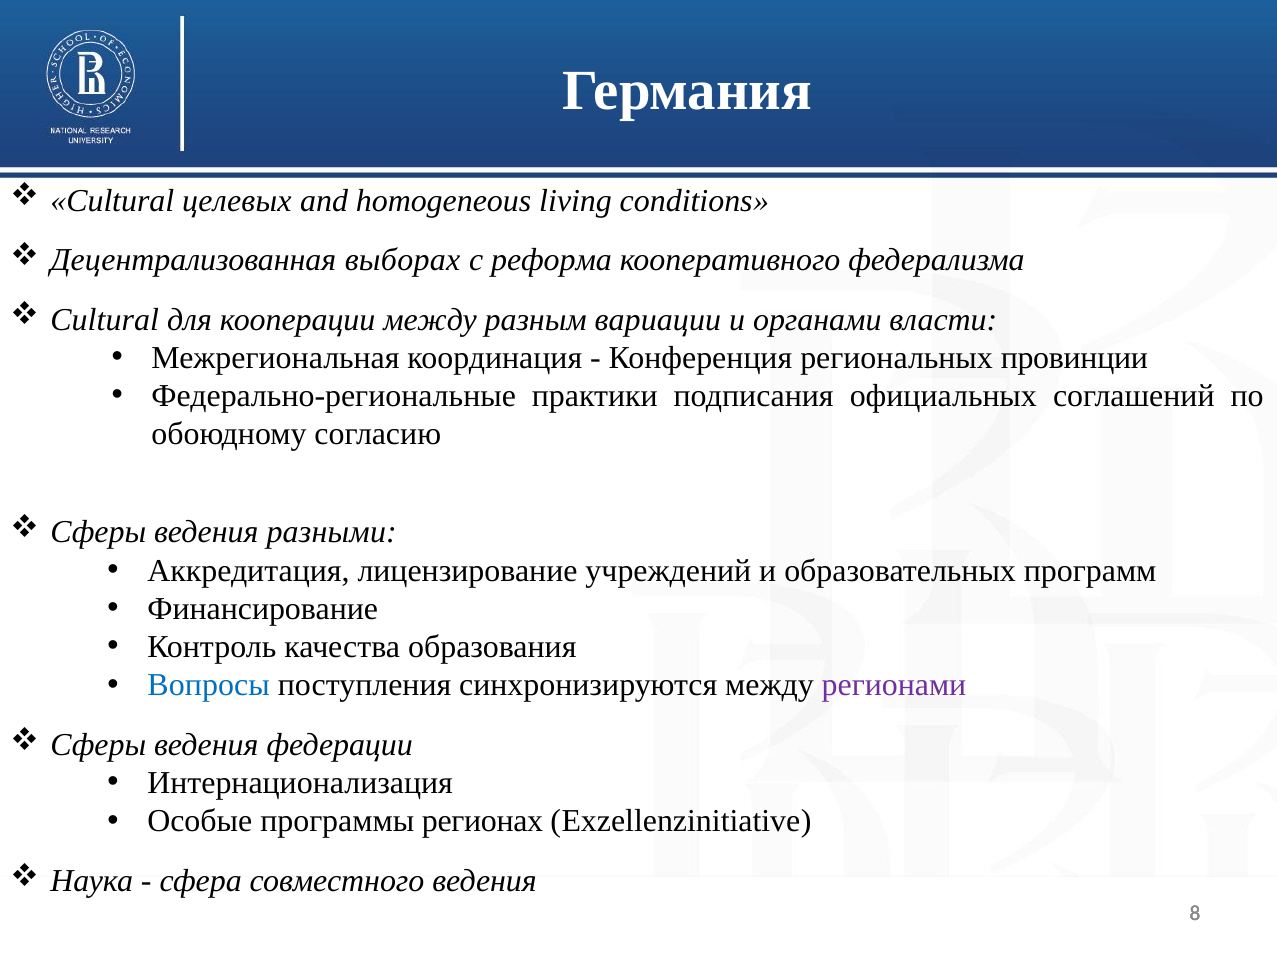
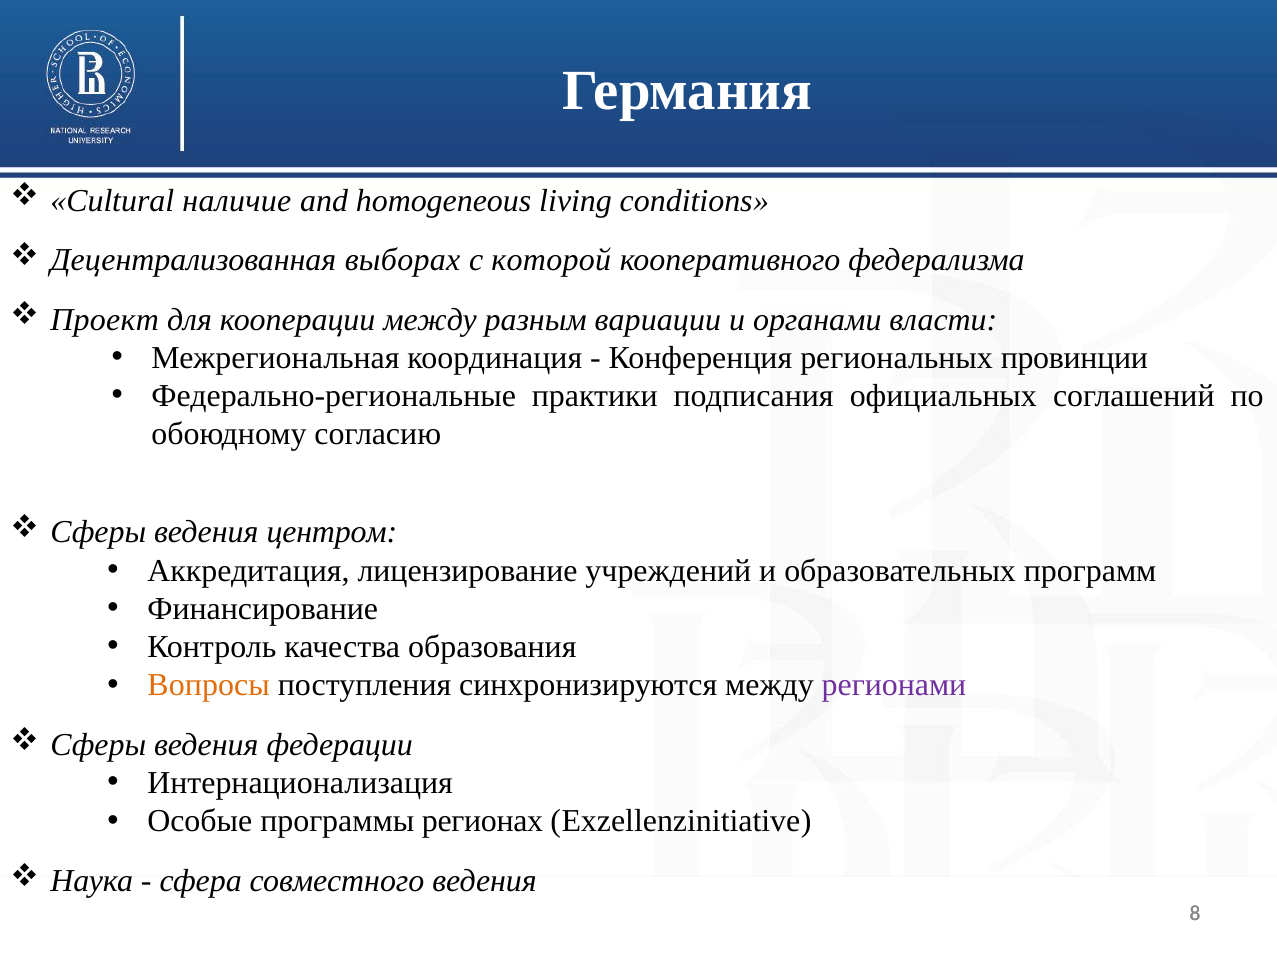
целевых: целевых -> наличие (237, 201)
реформа: реформа -> которой (551, 260)
Сultural: Сultural -> Проект (105, 320)
разными: разными -> центром (332, 533)
Вопросы colour: blue -> orange (209, 686)
